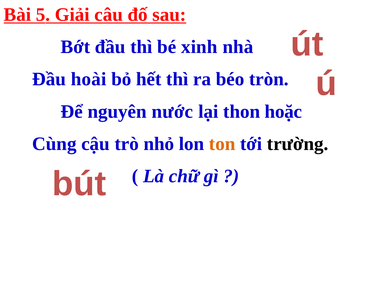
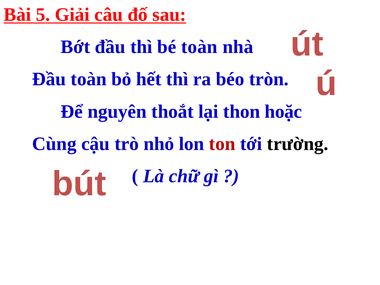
bé xinh: xinh -> toàn (199, 47)
Đầu hoài: hoài -> toàn (89, 79)
nước: nước -> thoắt (173, 111)
ton colour: orange -> red (222, 144)
